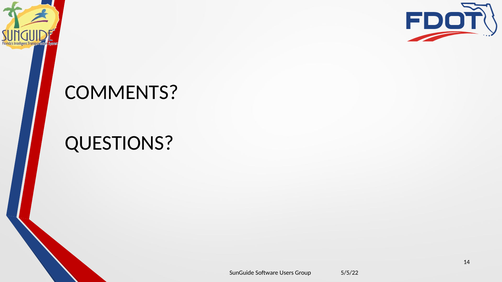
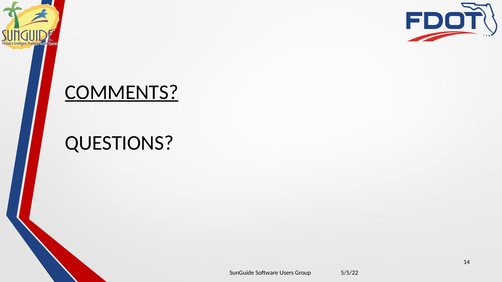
COMMENTS underline: none -> present (122, 92)
